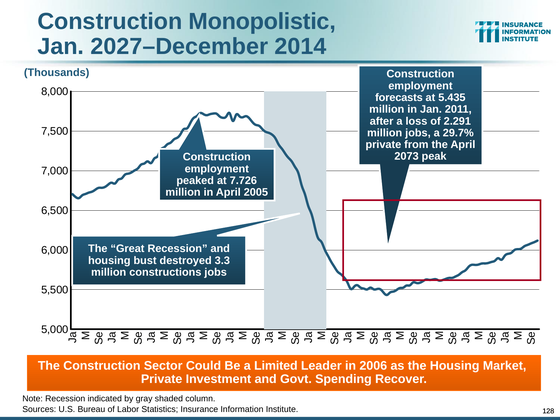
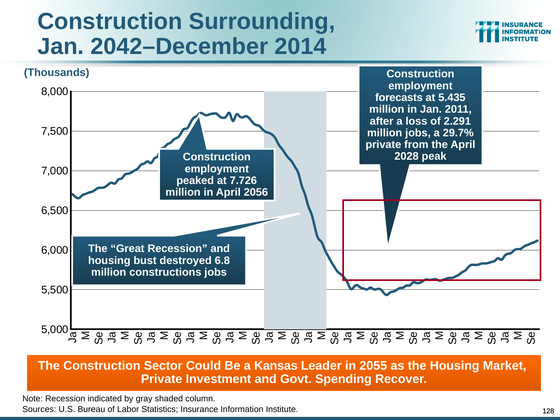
Monopolistic: Monopolistic -> Surrounding (262, 21)
2027–December: 2027–December -> 2042–December (179, 47)
2073: 2073 -> 2028 (407, 156)
2005: 2005 -> 2056 (256, 192)
3.3: 3.3 -> 6.8 (222, 260)
Limited: Limited -> Kansas (276, 366)
2006: 2006 -> 2055 (373, 366)
